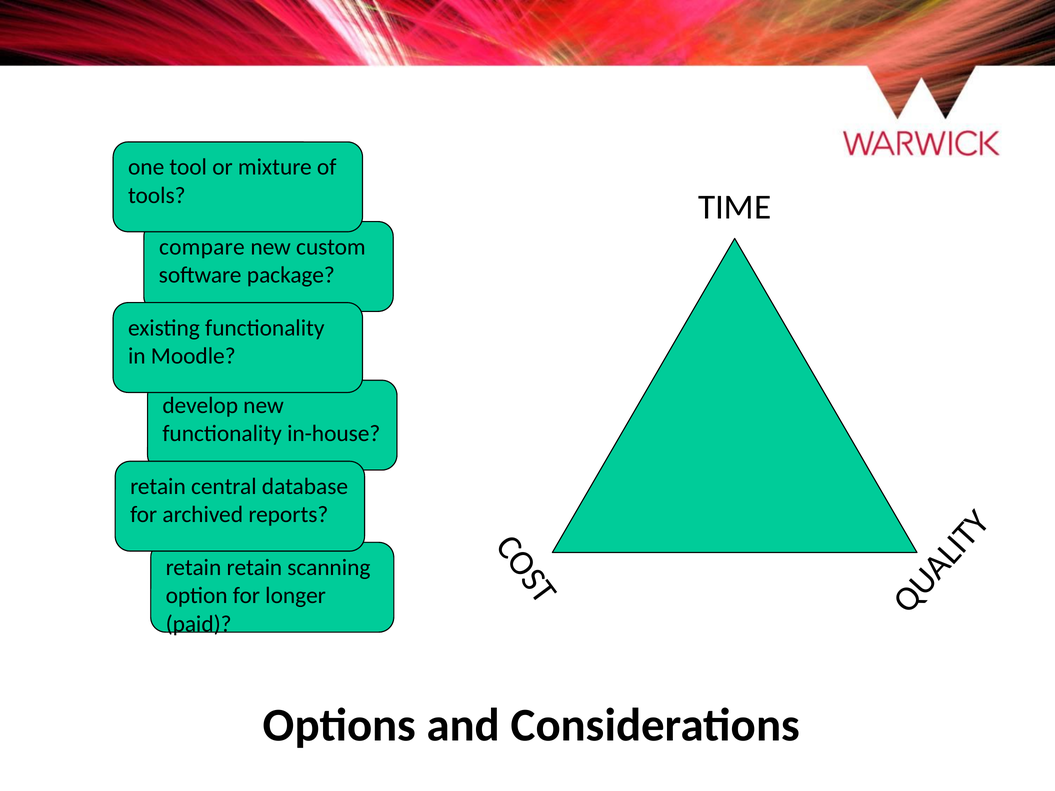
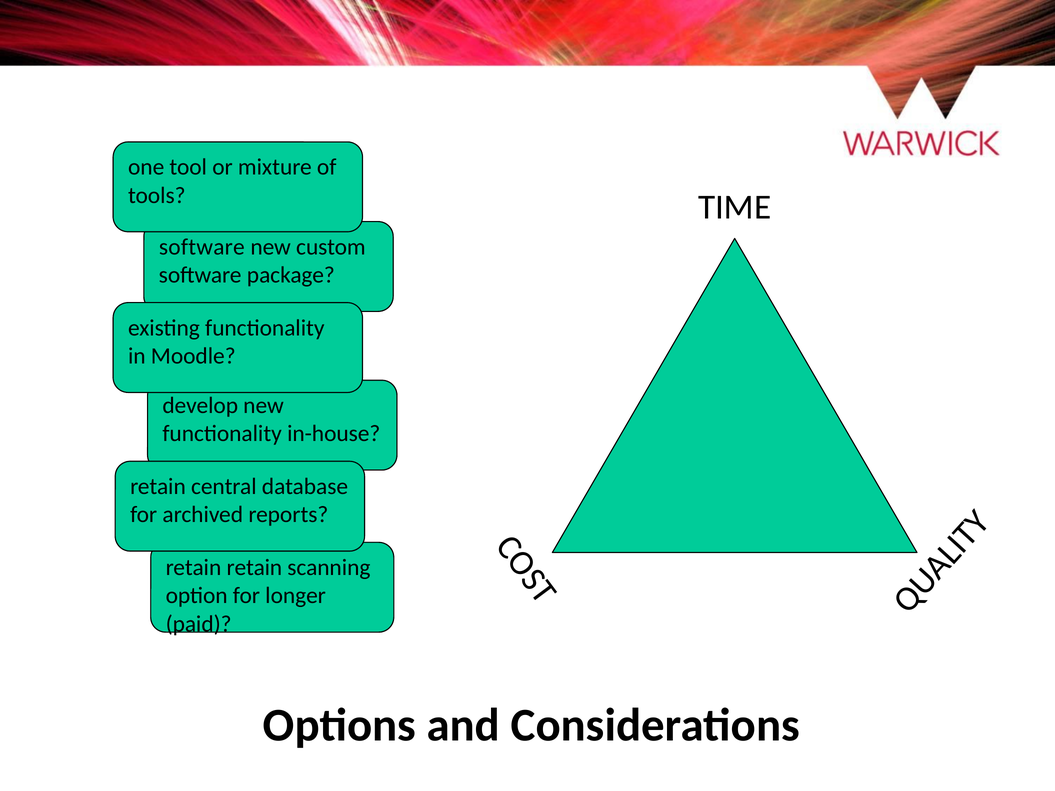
compare: compare -> software (202, 247)
